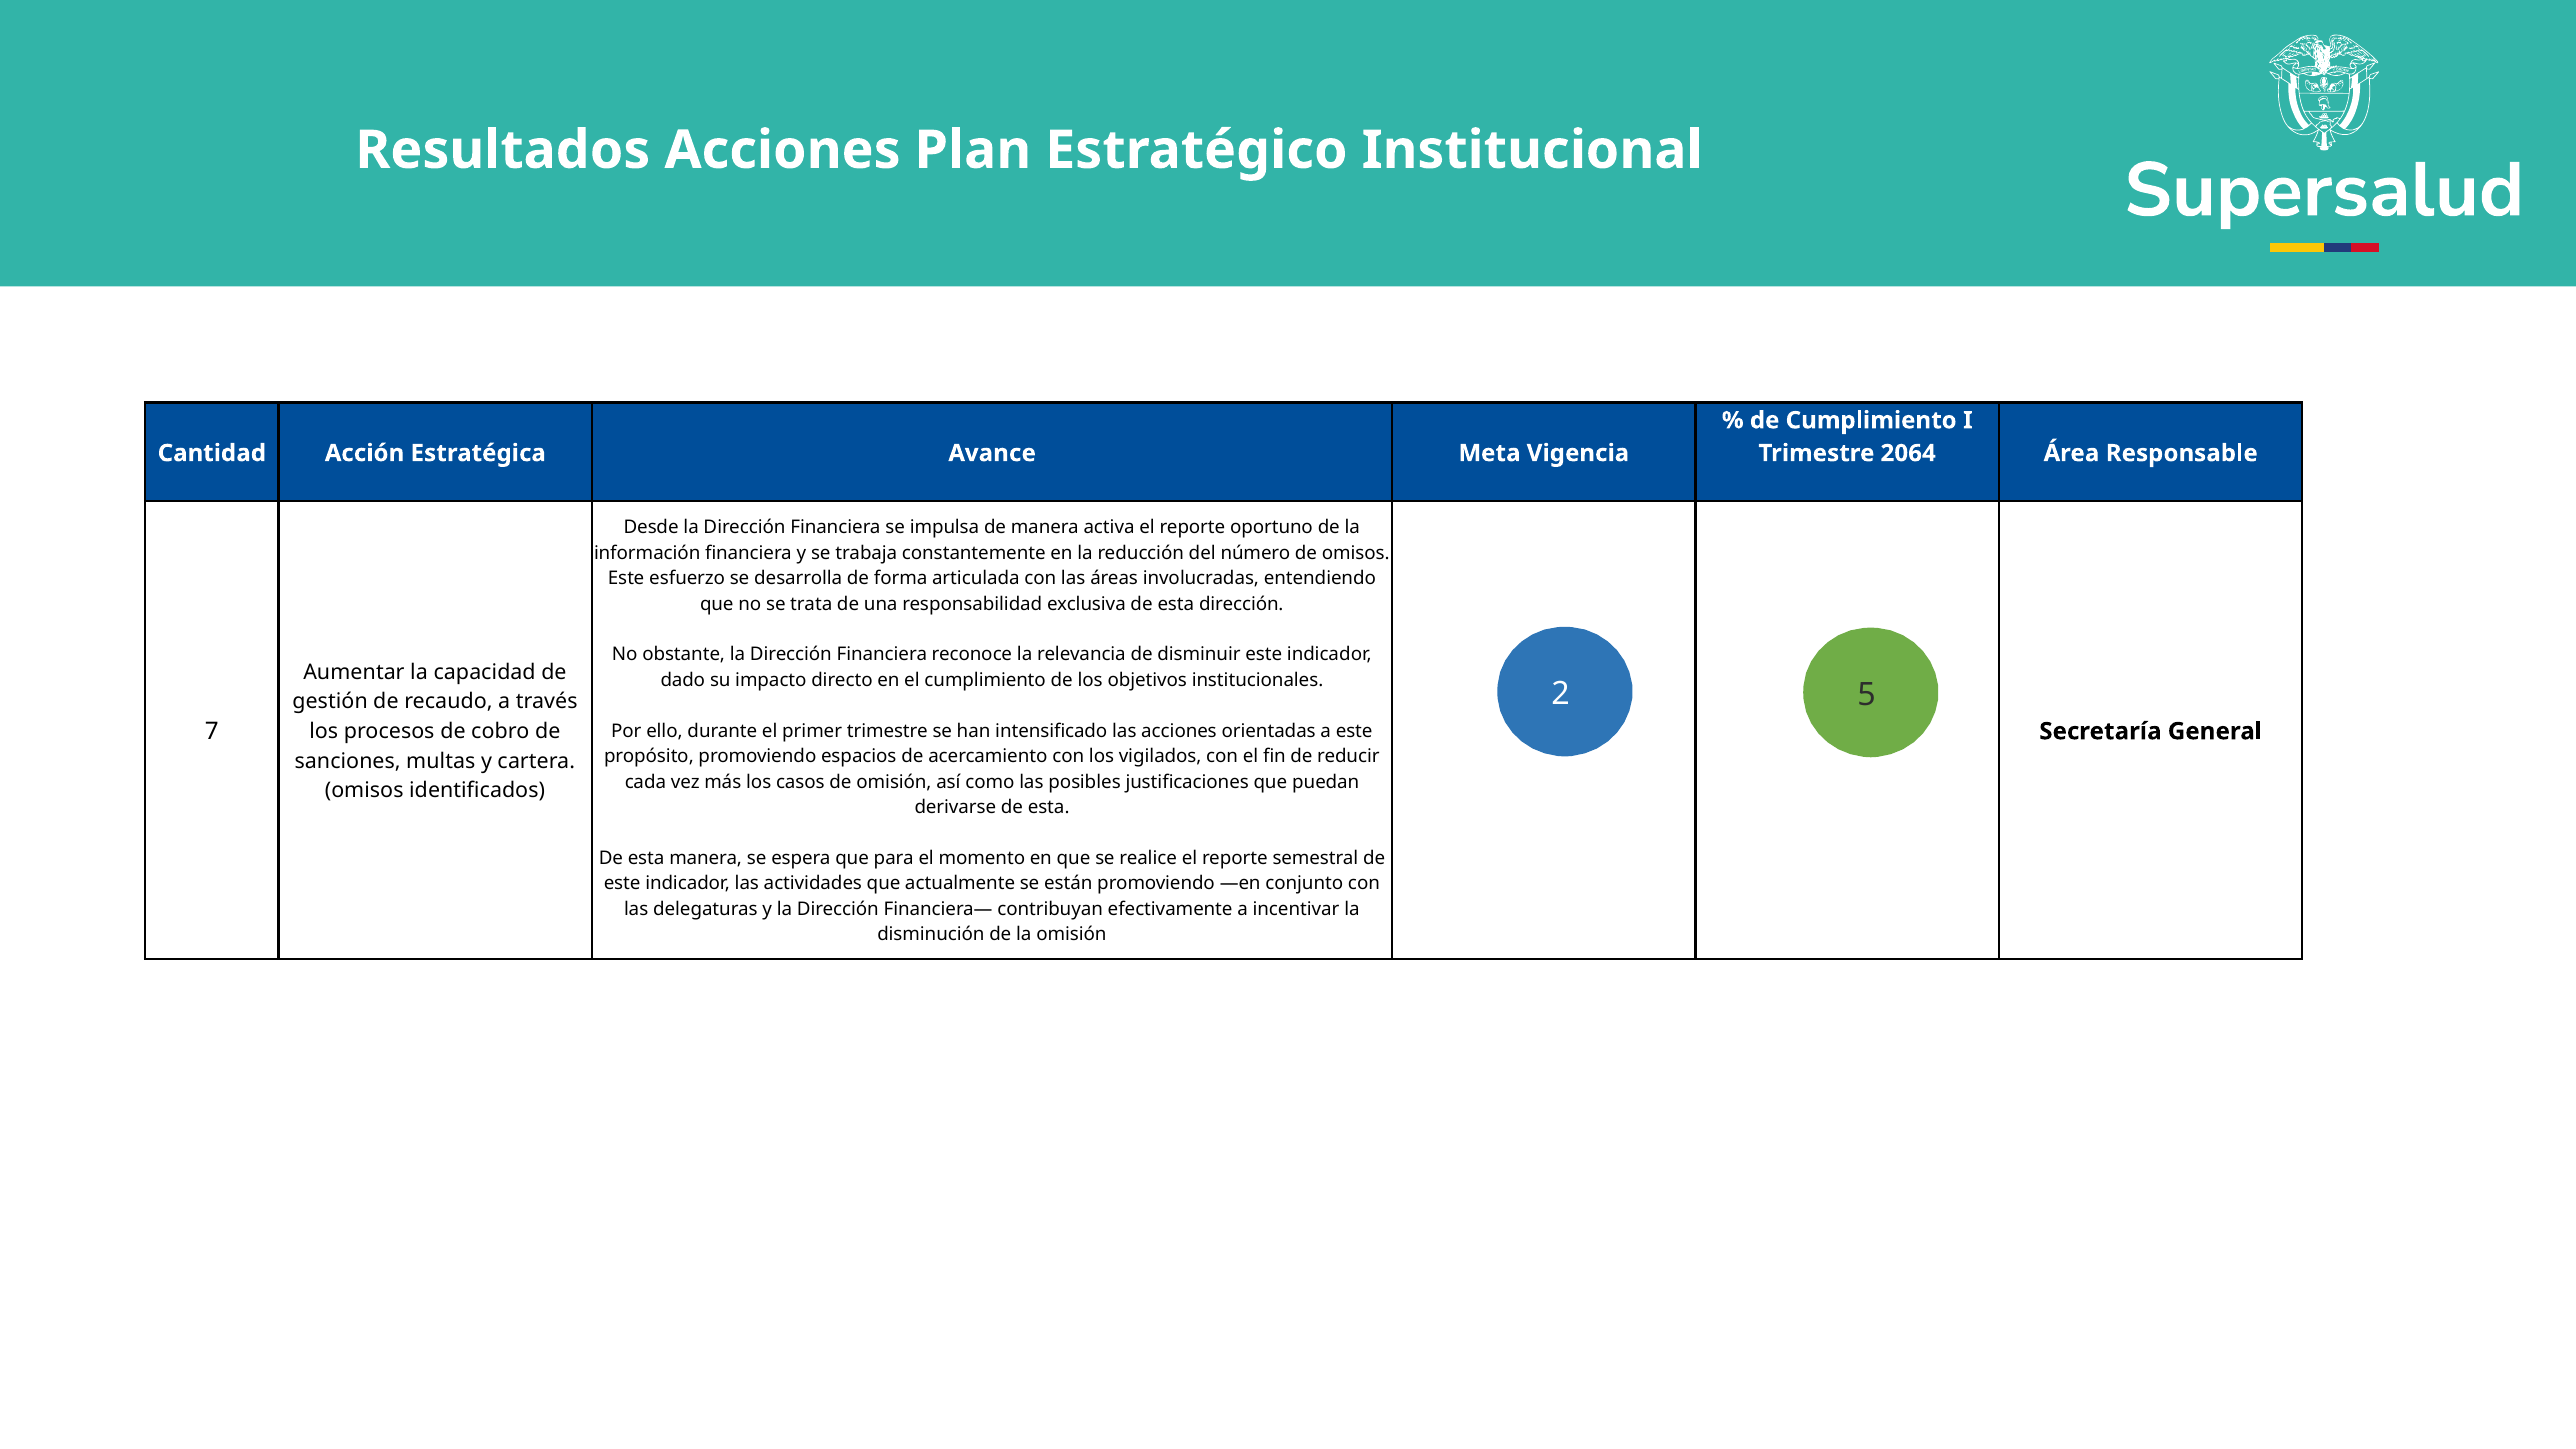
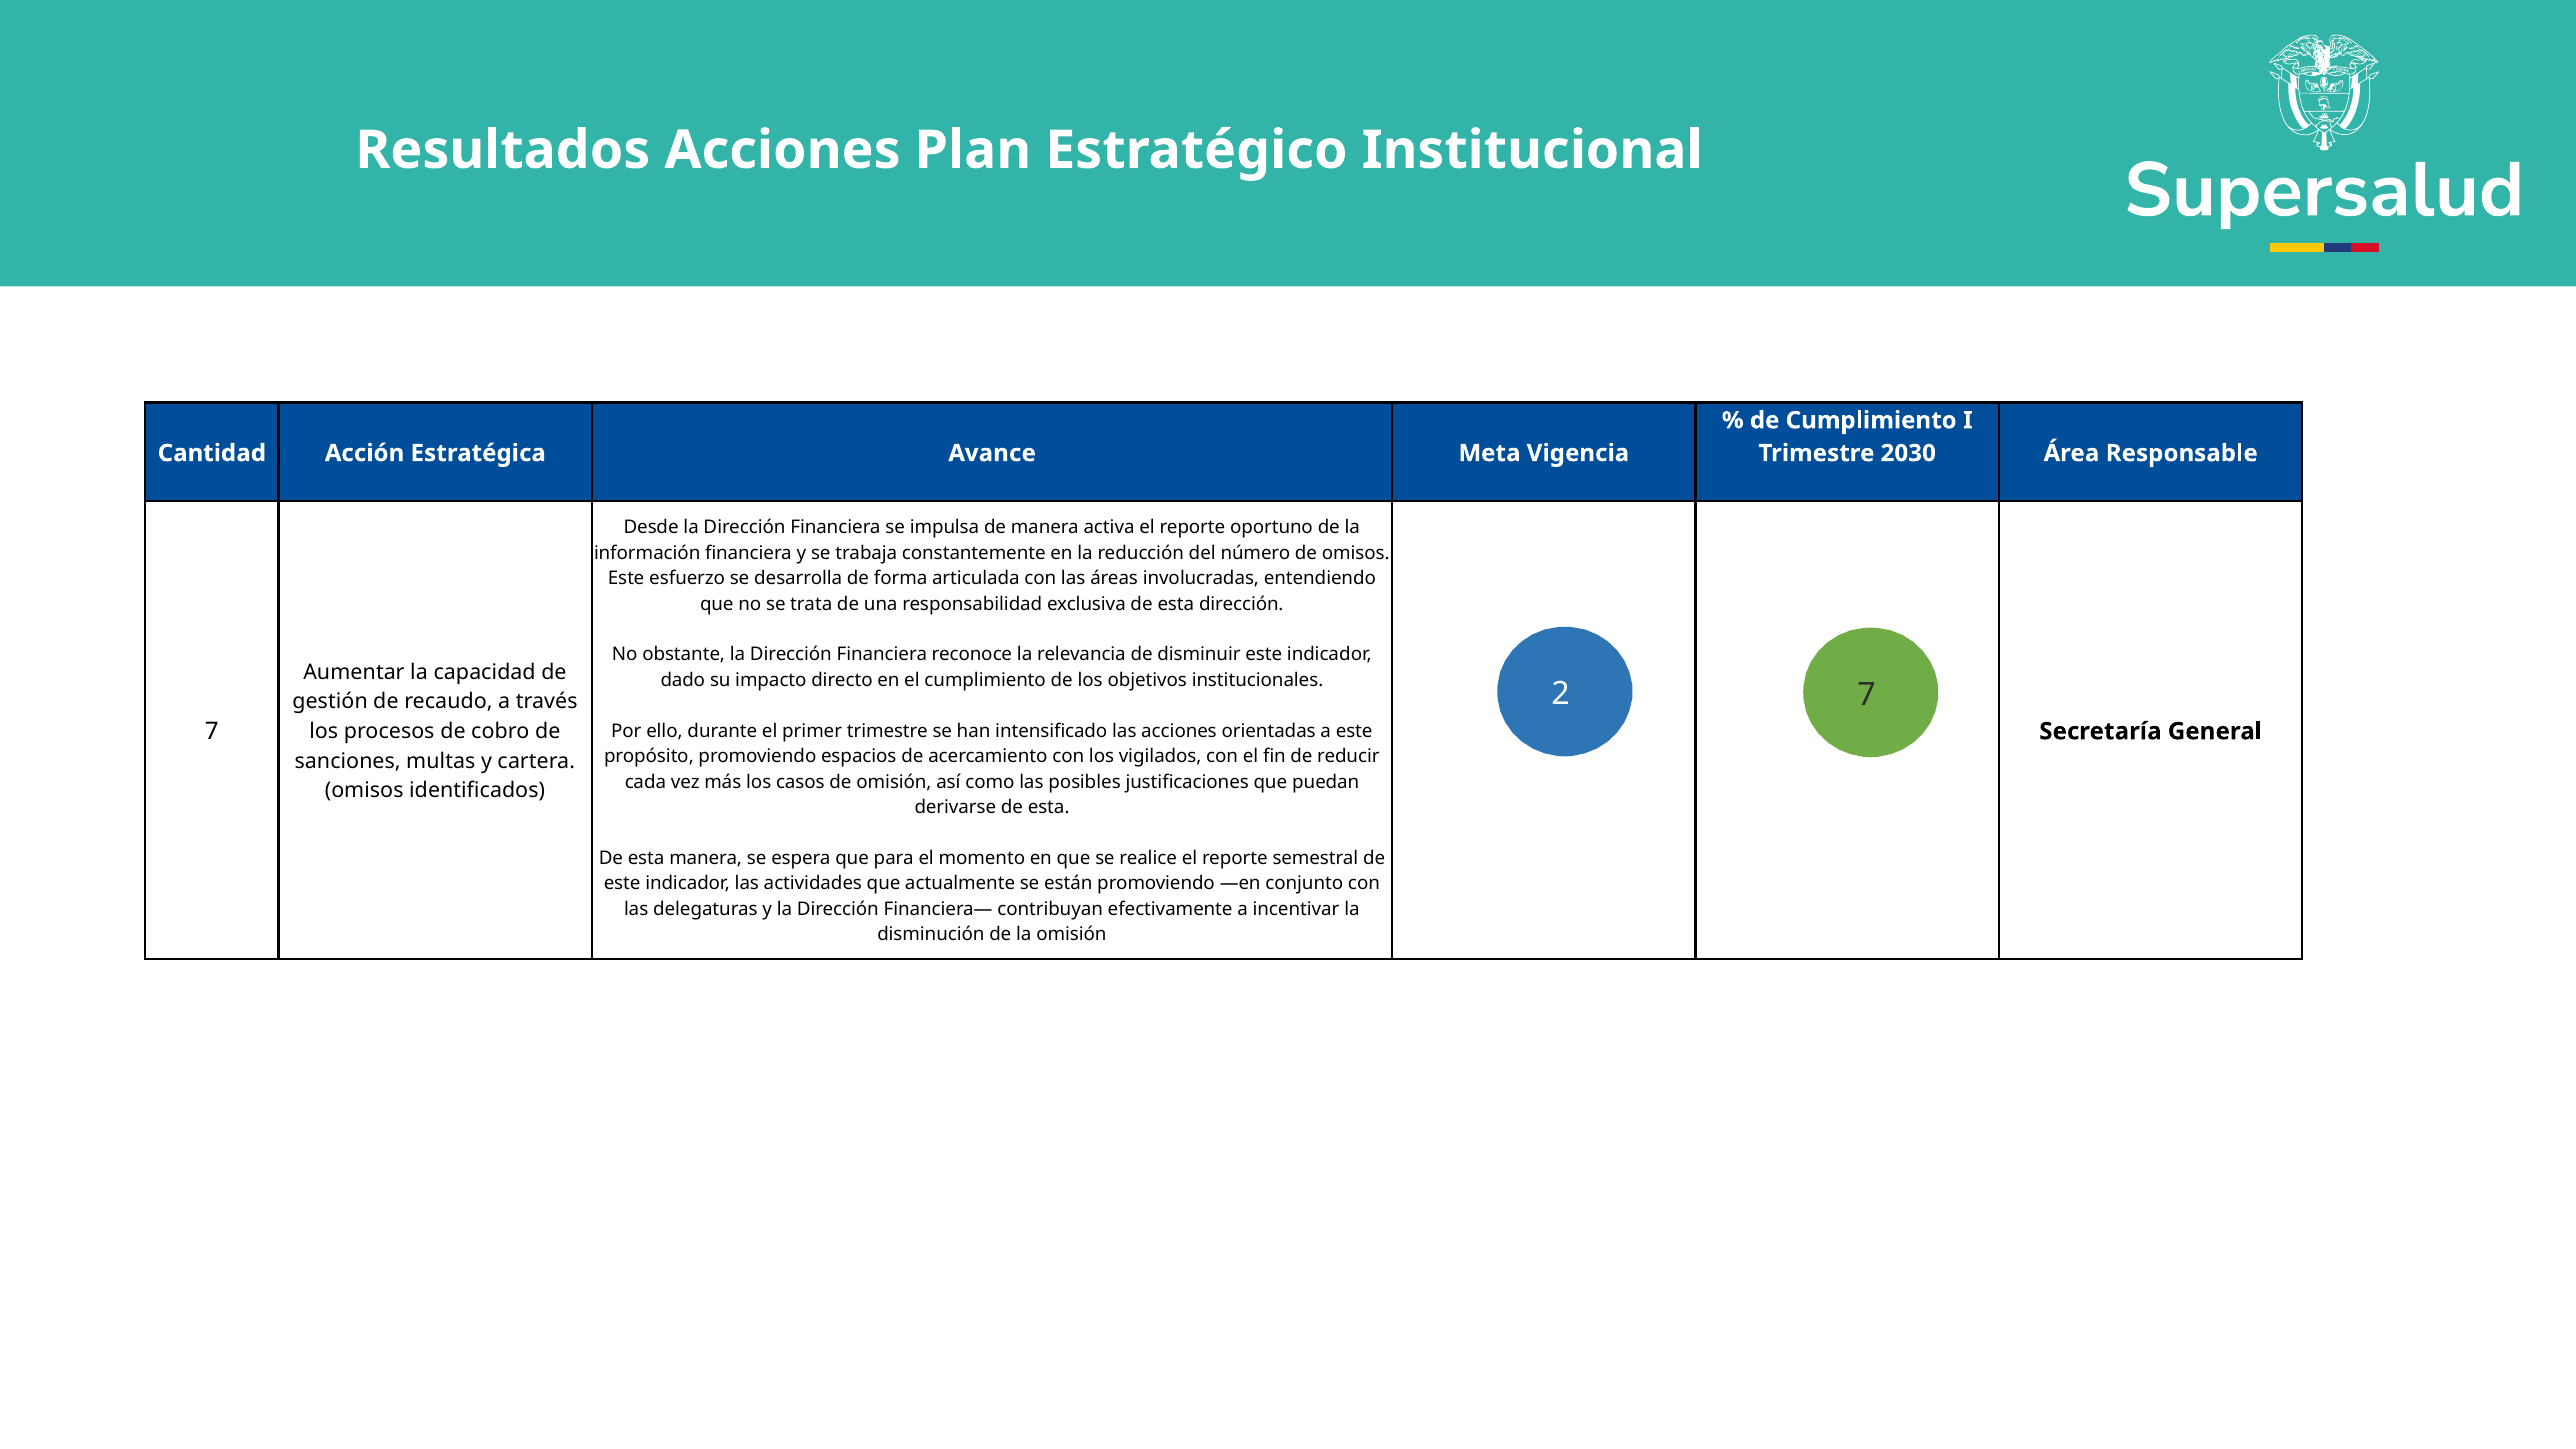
2064: 2064 -> 2030 (1908, 453)
2 5: 5 -> 7 (1866, 695)
